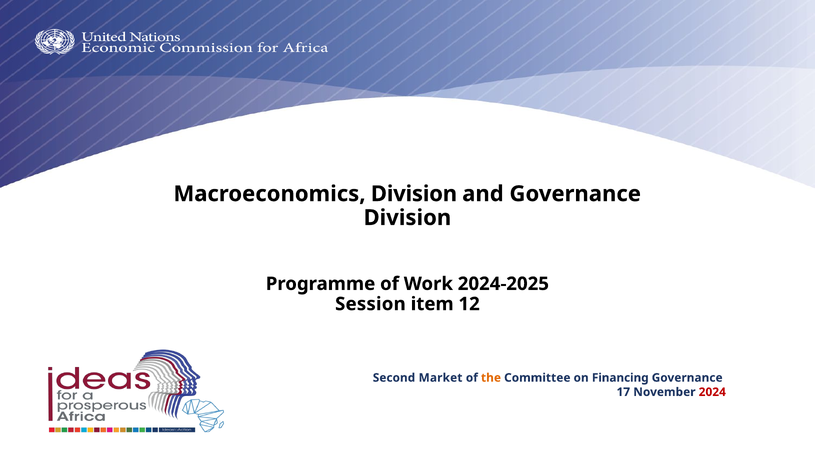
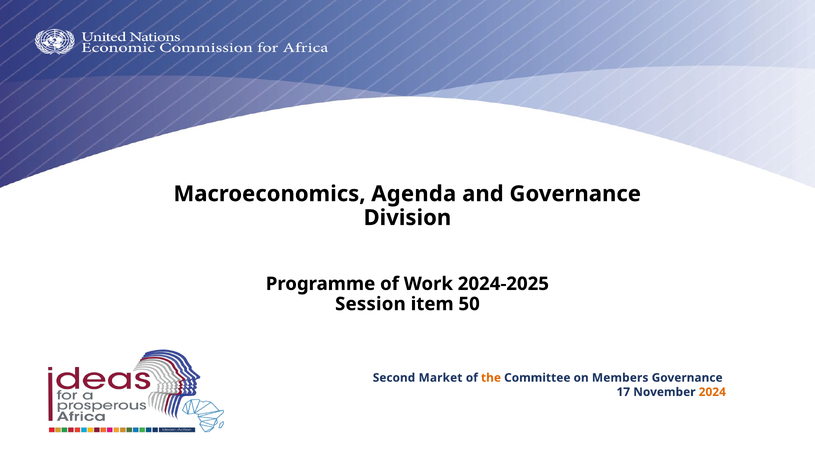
Macroeconomics Division: Division -> Agenda (414, 194)
12: 12 -> 50 (469, 304)
Financing: Financing -> Members (620, 377)
2024 colour: red -> orange (712, 392)
